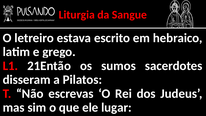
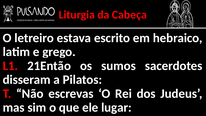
Sangue: Sangue -> Cabeça (129, 15)
